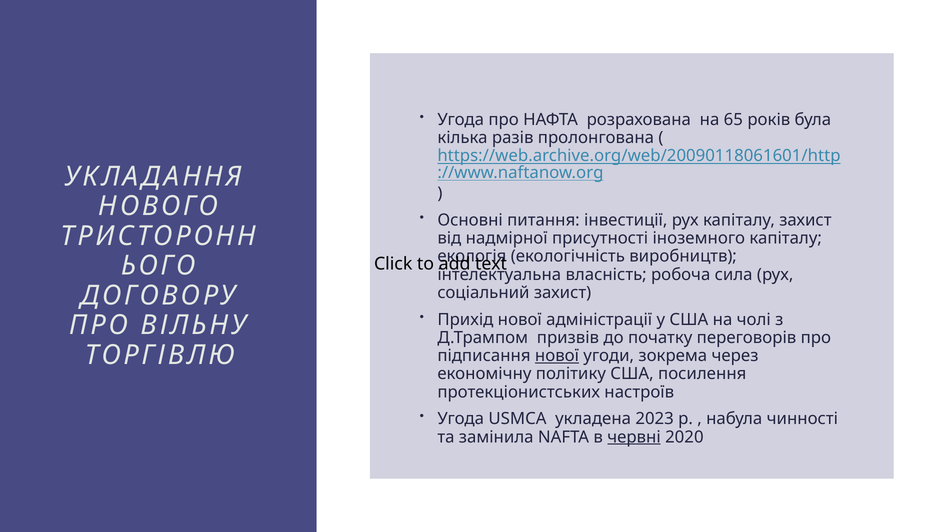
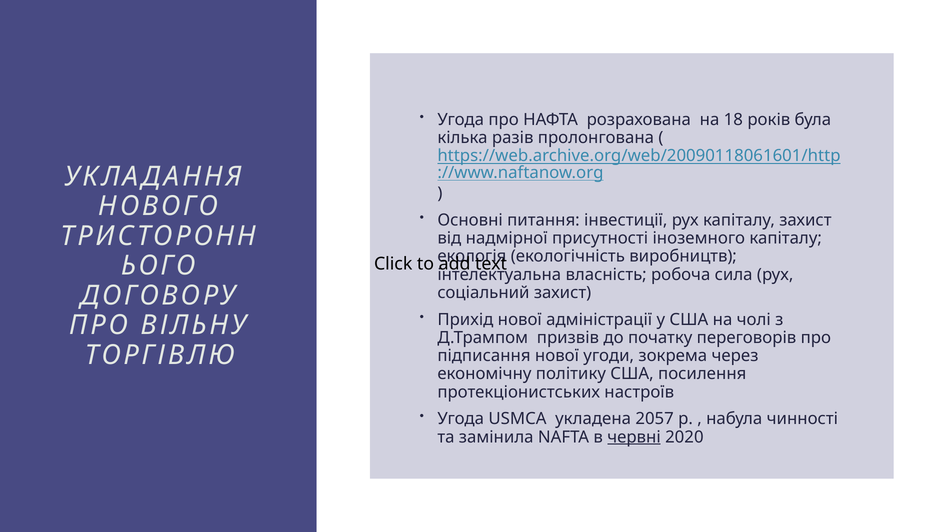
65: 65 -> 18 (733, 120)
нової underline: present -> none (557, 356)
2023: 2023 -> 2057 (655, 419)
